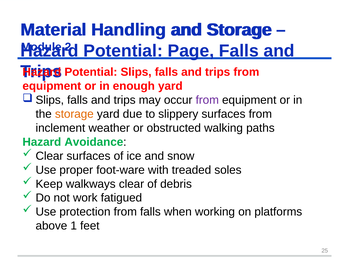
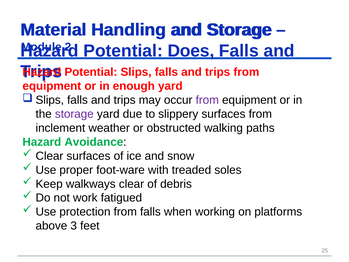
Page: Page -> Does (191, 51)
storage colour: orange -> purple (74, 114)
1: 1 -> 3 (74, 226)
